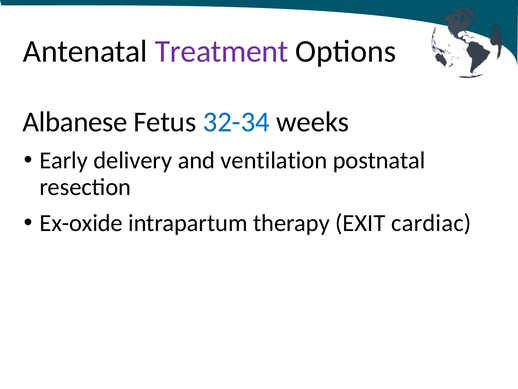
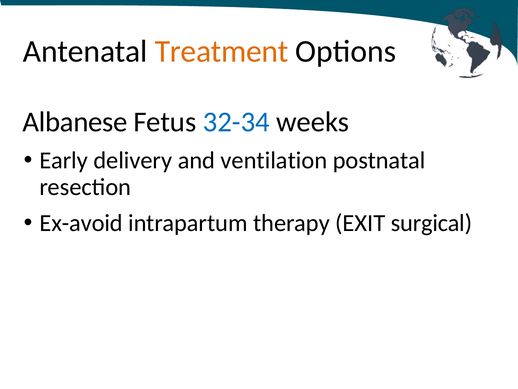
Treatment colour: purple -> orange (222, 51)
Ex-oxide: Ex-oxide -> Ex-avoid (81, 223)
cardiac: cardiac -> surgical (431, 223)
